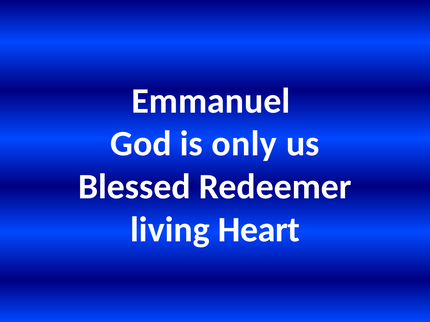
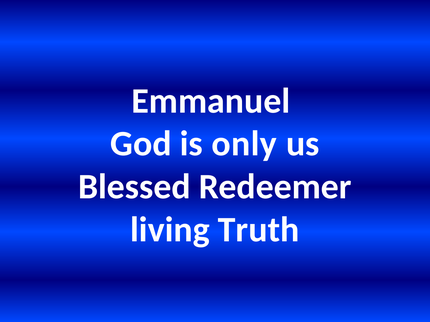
Heart: Heart -> Truth (259, 230)
